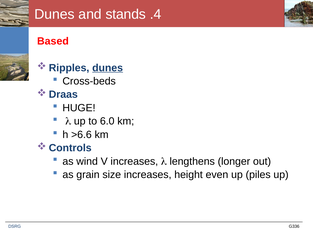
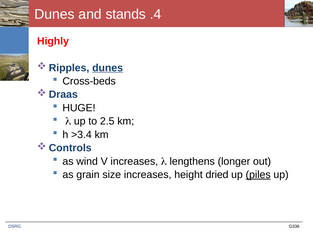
Based: Based -> Highly (53, 41)
6.0: 6.0 -> 2.5 (107, 121)
>6.6: >6.6 -> >3.4 (81, 134)
even: even -> dried (217, 175)
piles underline: none -> present (258, 175)
